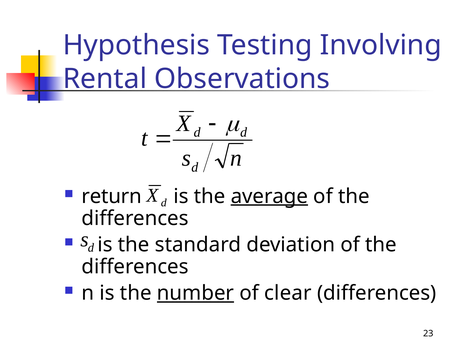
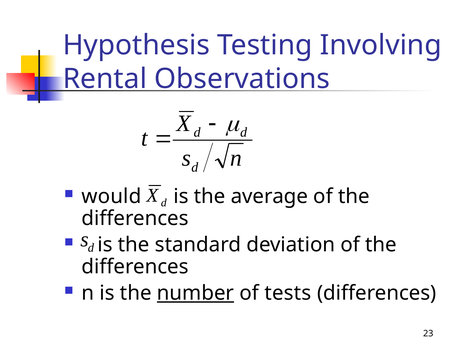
return: return -> would (111, 196)
average underline: present -> none (269, 196)
clear: clear -> tests (288, 293)
